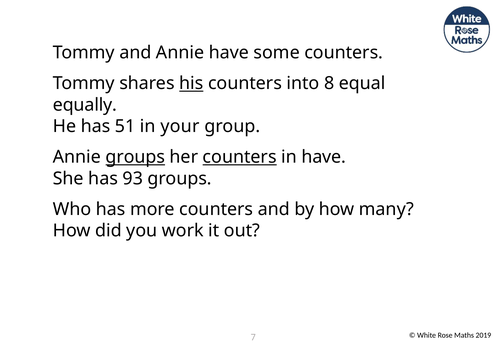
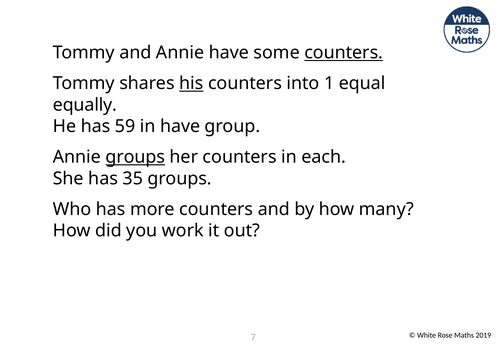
counters underline: none -> present (344, 53)
8: 8 -> 1 (329, 83)
51: 51 -> 59 (125, 126)
in your: your -> have (180, 126)
counters underline: present -> none (240, 157)
in have: have -> each (324, 157)
93: 93 -> 35 (133, 178)
